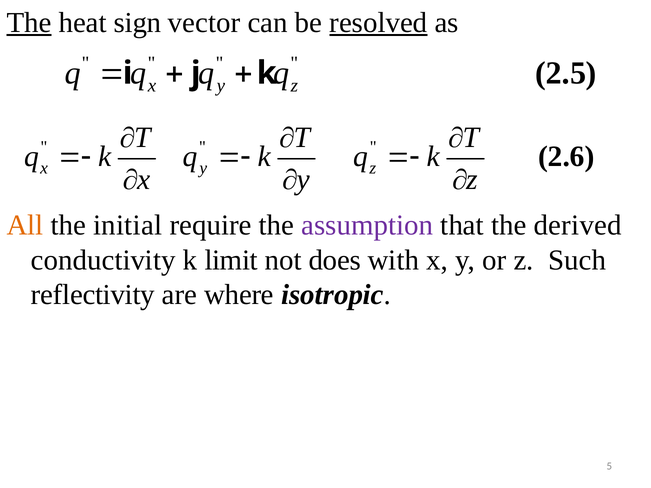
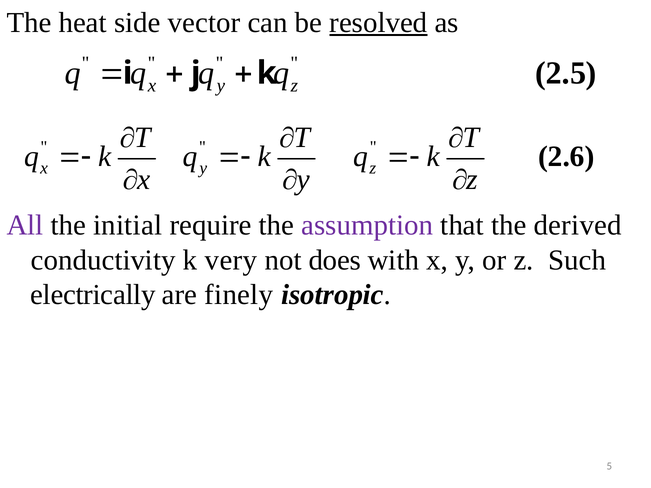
The underline: present -> none (29, 23)
sign: sign -> side (137, 23)
All colour: orange -> purple (25, 225)
limit: limit -> very (231, 260)
reflectivity: reflectivity -> electrically (93, 295)
where: where -> finely (239, 295)
